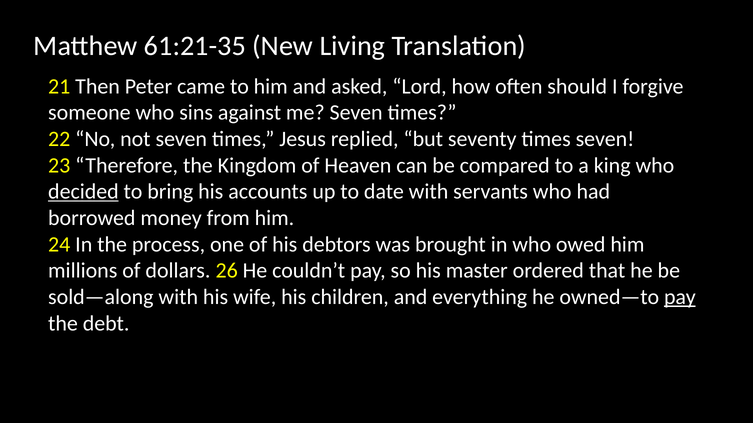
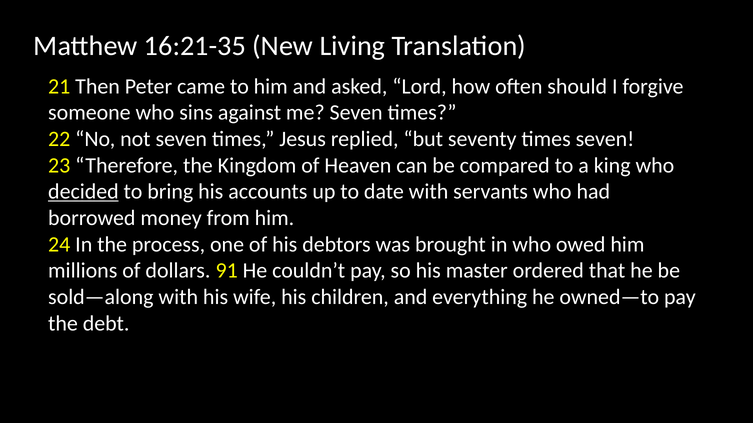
61:21-35: 61:21-35 -> 16:21-35 (195, 46)
26: 26 -> 91 (227, 271)
pay underline: present -> none (680, 297)
